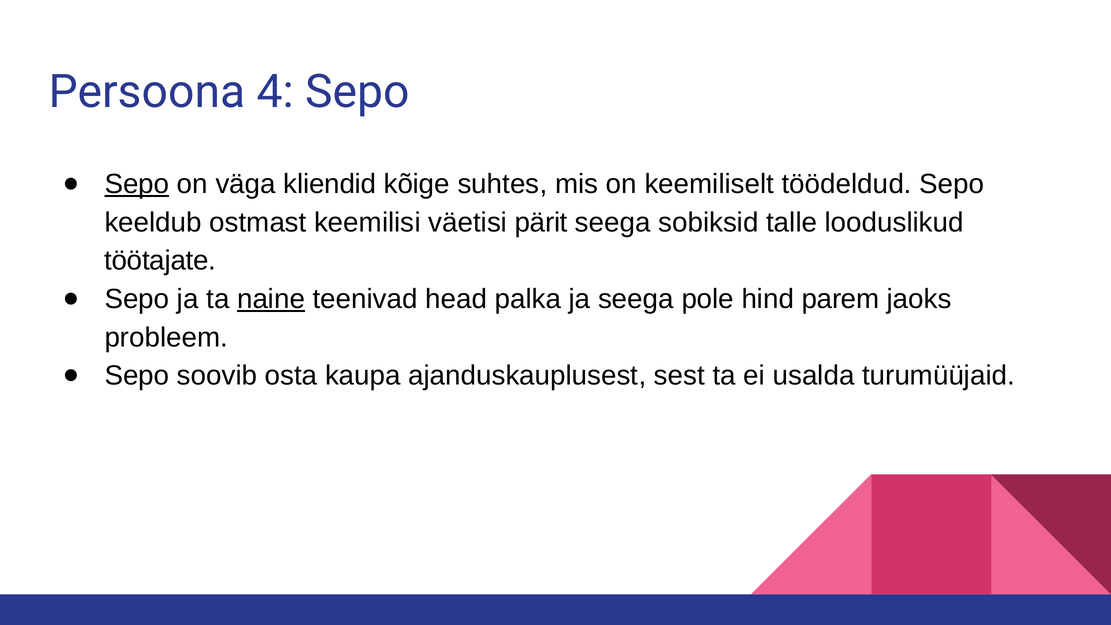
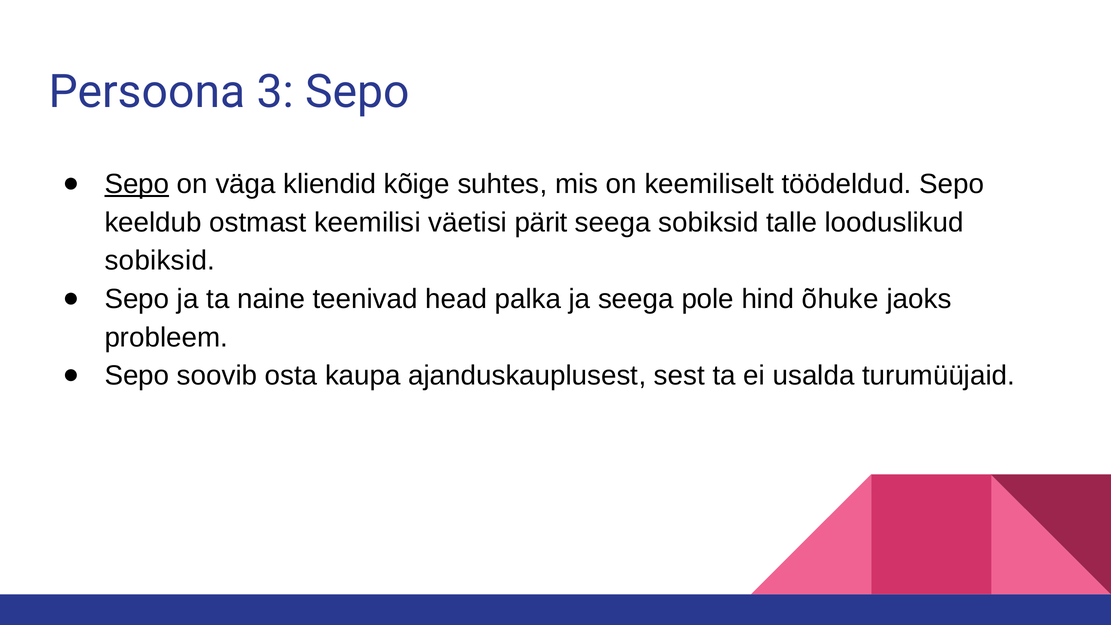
4: 4 -> 3 (275, 92)
töötajate: töötajate -> sobiksid (160, 261)
naine underline: present -> none (271, 299)
parem: parem -> õhuke (840, 299)
